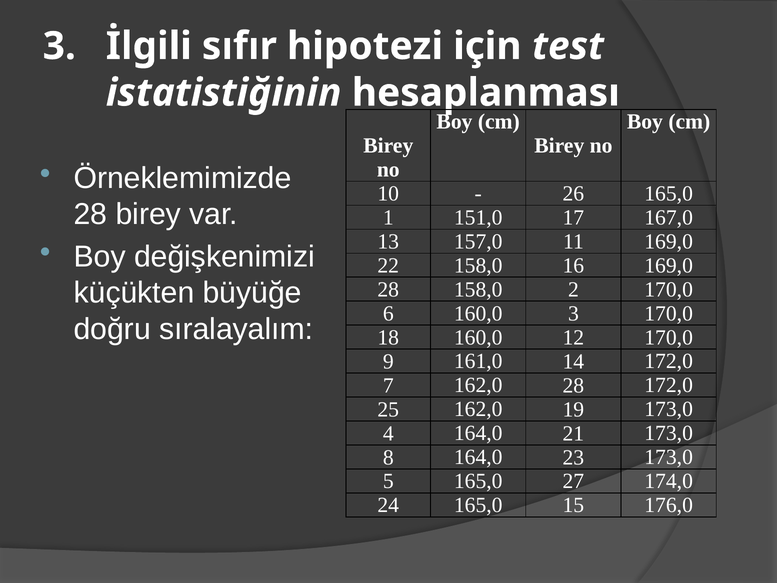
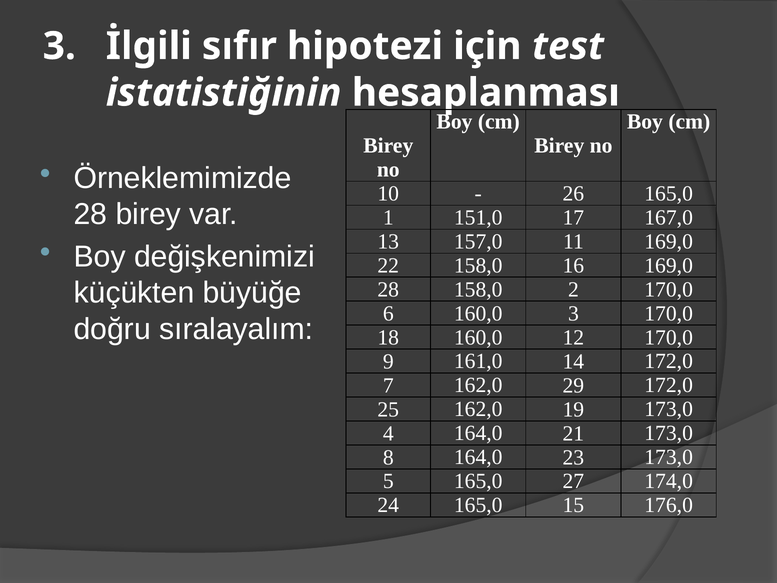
162,0 28: 28 -> 29 (573, 385)
